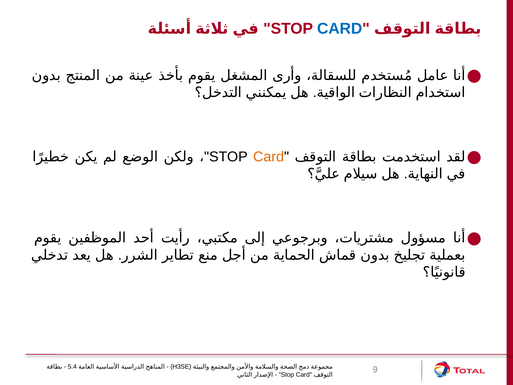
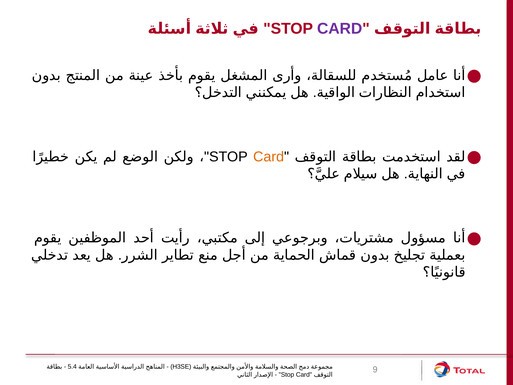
CARD colour: blue -> purple (340, 28)
